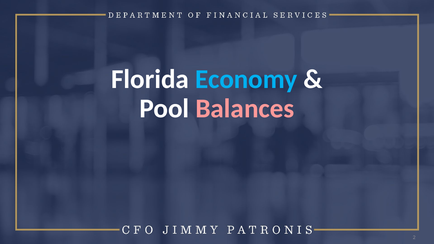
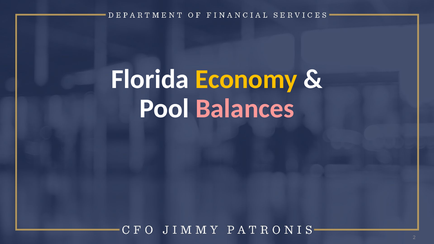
Economy colour: light blue -> yellow (246, 79)
